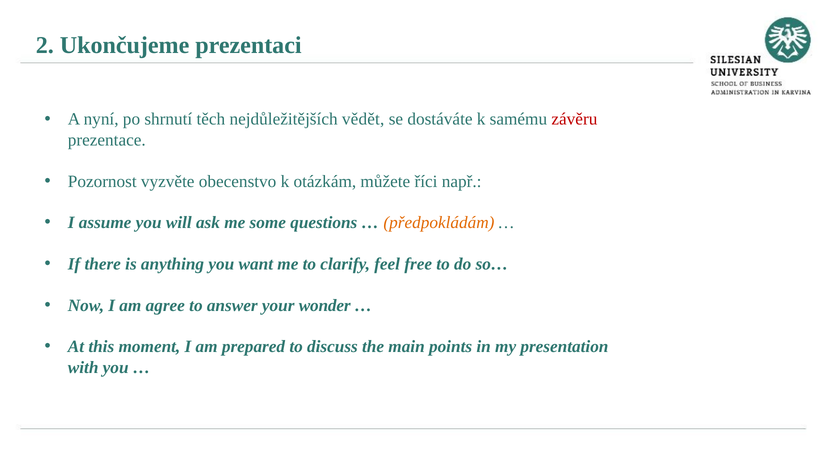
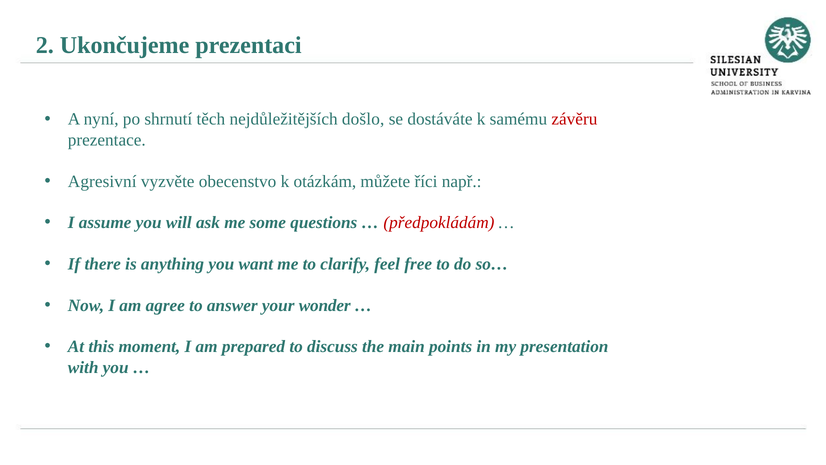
vědět: vědět -> došlo (363, 119)
Pozornost: Pozornost -> Agresivní (102, 181)
předpokládám colour: orange -> red (439, 222)
